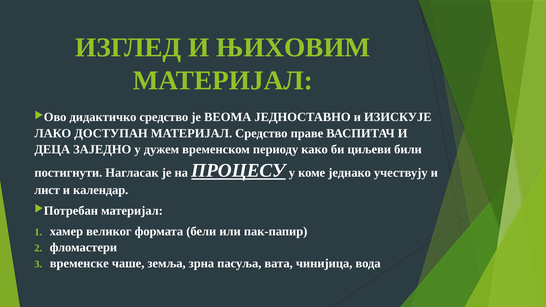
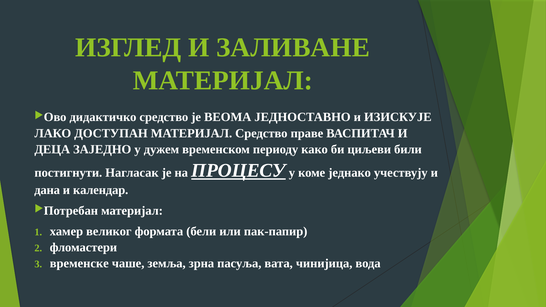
ЊИХОВИМ: ЊИХОВИМ -> ЗАЛИВАНЕ (293, 48)
лист: лист -> дана (47, 190)
